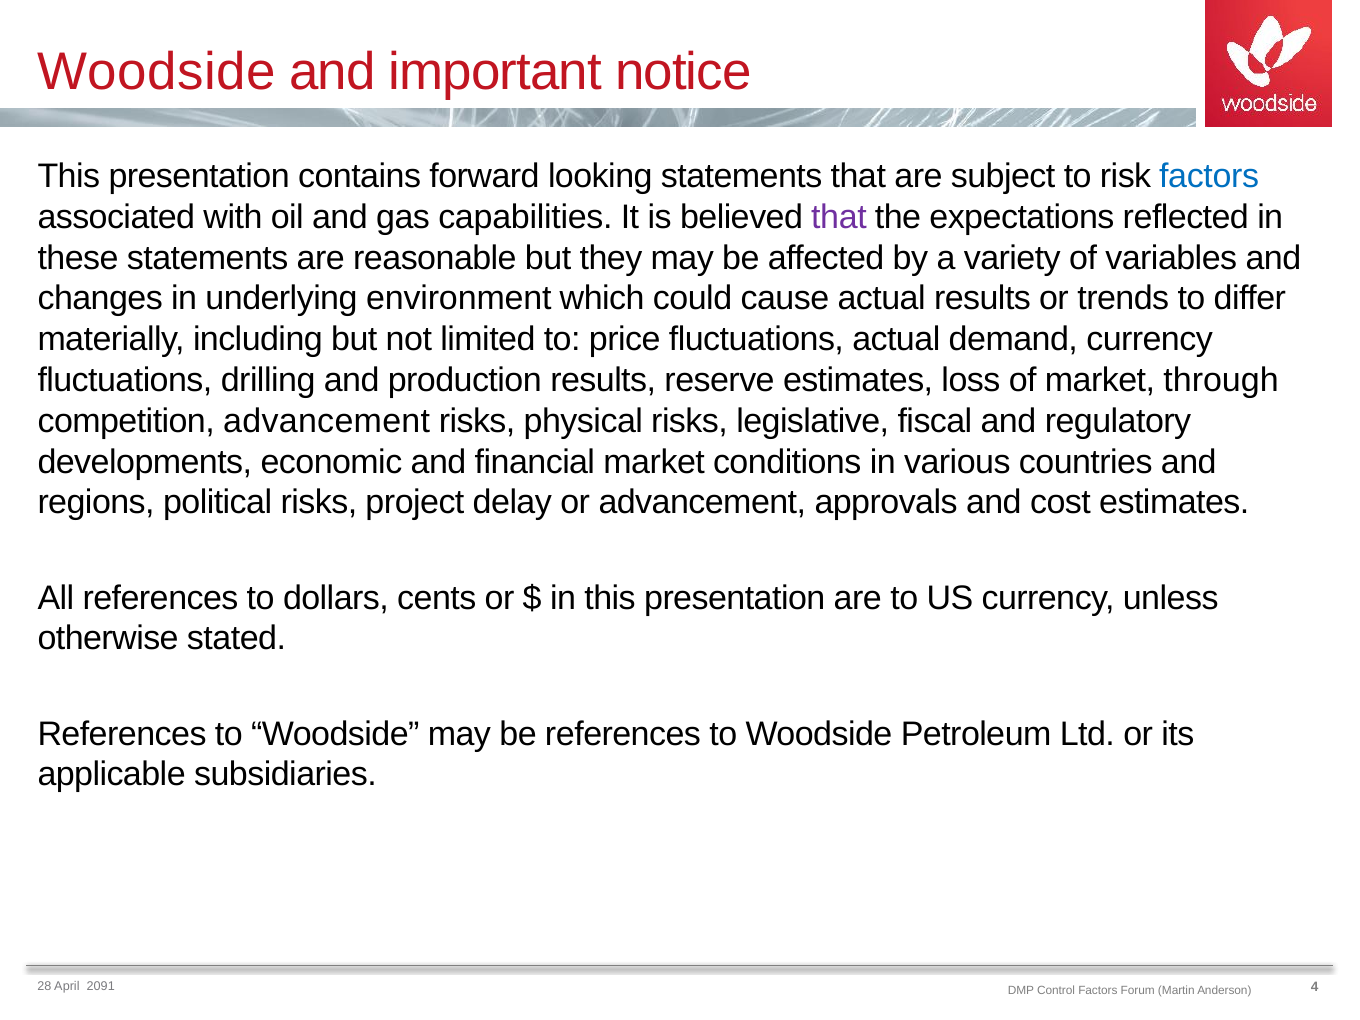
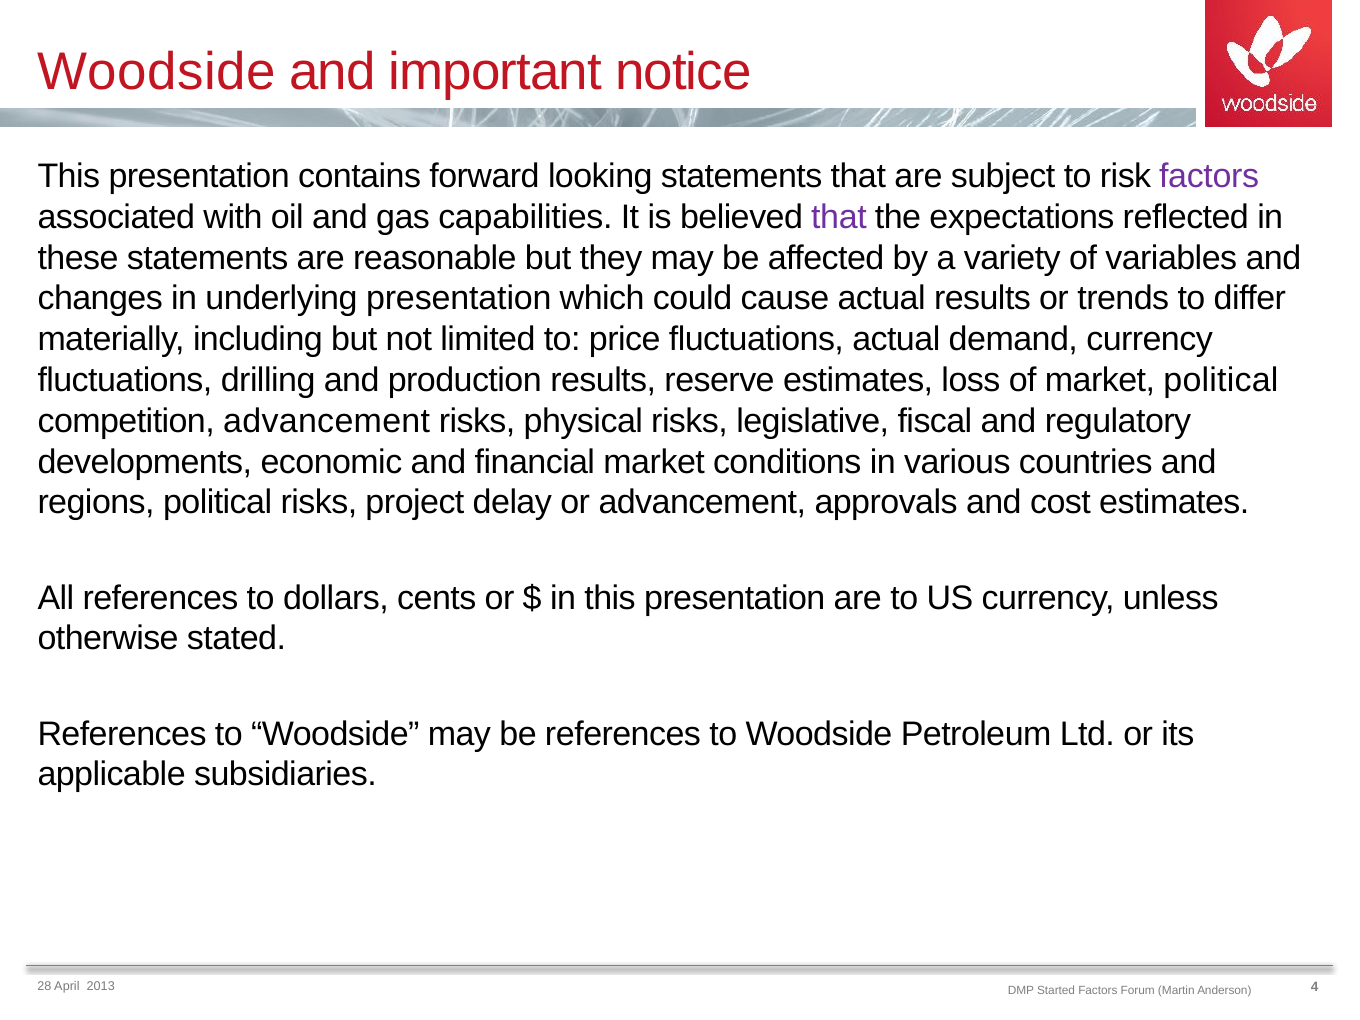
factors colour: blue -> purple (1209, 176)
underlying environment: environment -> presentation (459, 299)
market through: through -> political (1221, 380)
2091: 2091 -> 2013 (101, 986)
Control: Control -> Started (1056, 991)
